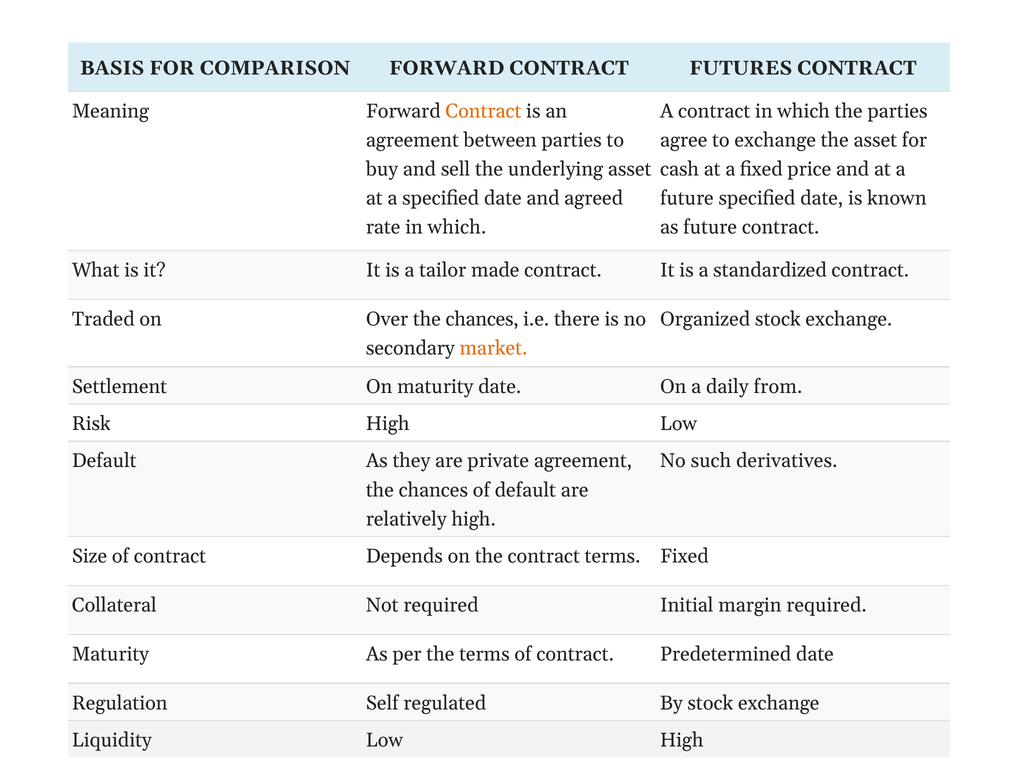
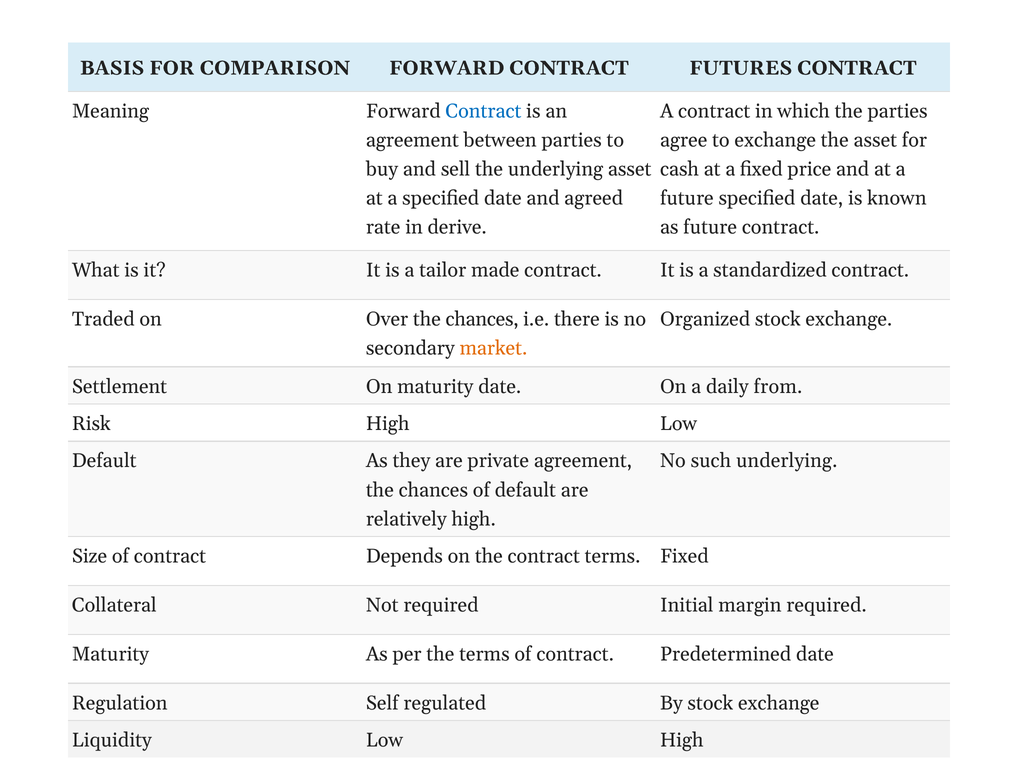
Contract colour: orange -> blue (483, 111)
rate in which: which -> derive (457, 227)
such derivatives: derivatives -> underlying (787, 461)
